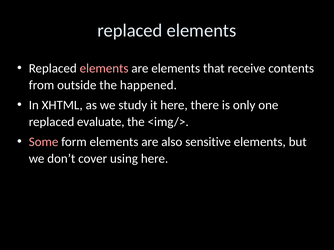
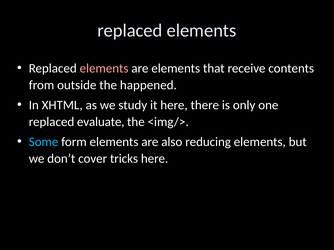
Some colour: pink -> light blue (44, 142)
sensitive: sensitive -> reducing (208, 142)
using: using -> tricks (124, 159)
